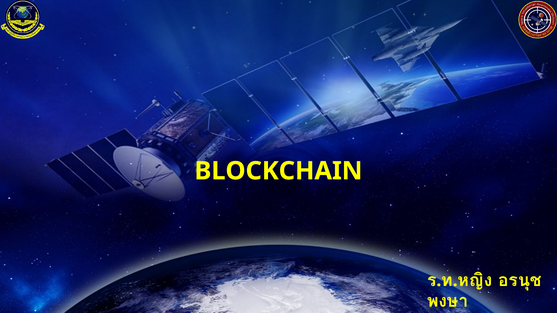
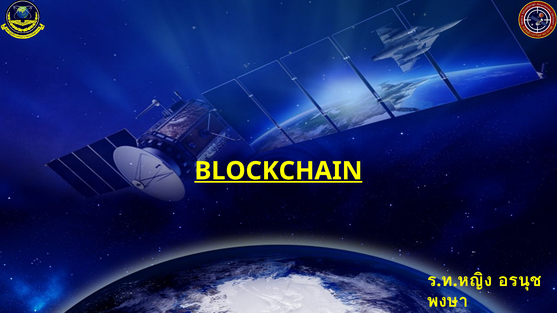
BLOCKCHAIN underline: none -> present (278, 171)
